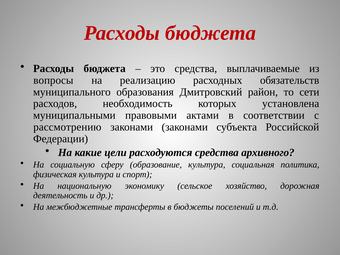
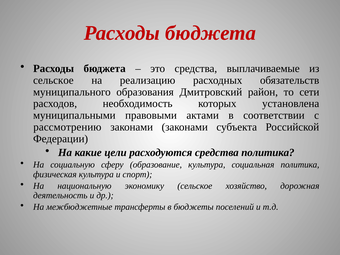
вопросы: вопросы -> сельское (53, 80)
средства архивного: архивного -> политика (268, 153)
